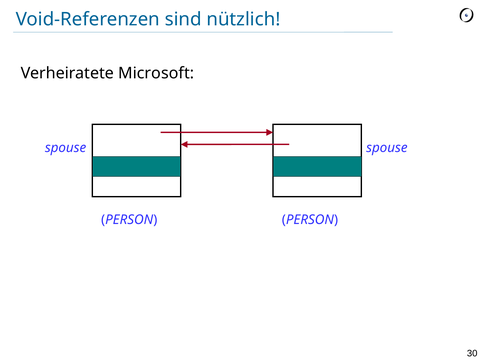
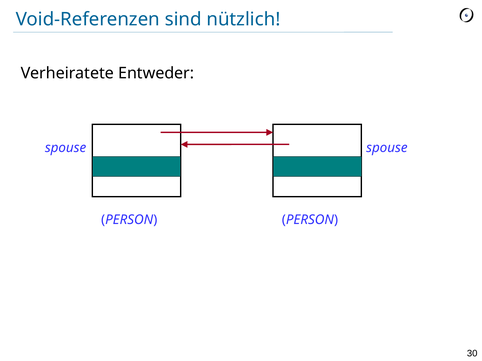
Microsoft: Microsoft -> Entweder (156, 73)
